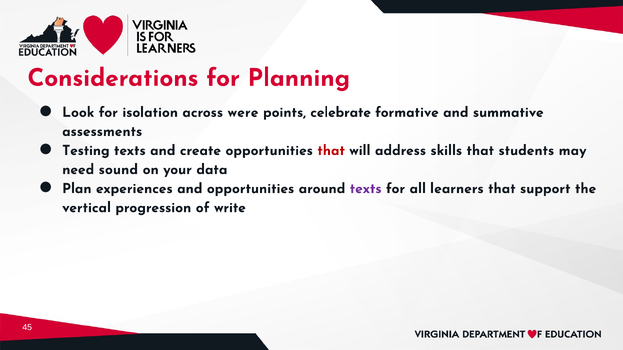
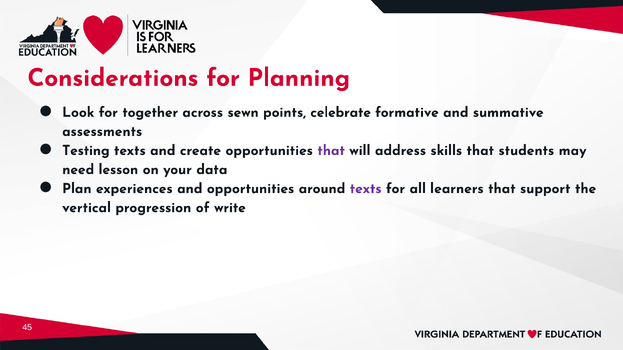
isolation: isolation -> together (150, 112)
were: were -> sewn (243, 112)
that colour: red -> purple (331, 151)
sound: sound -> lesson (118, 170)
